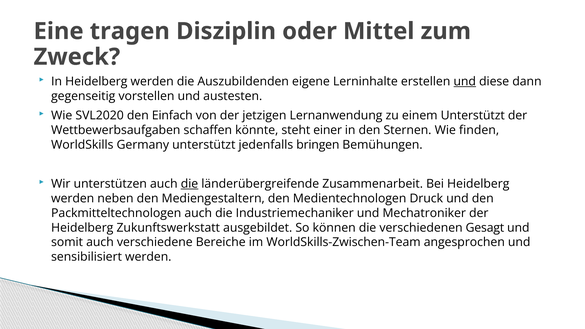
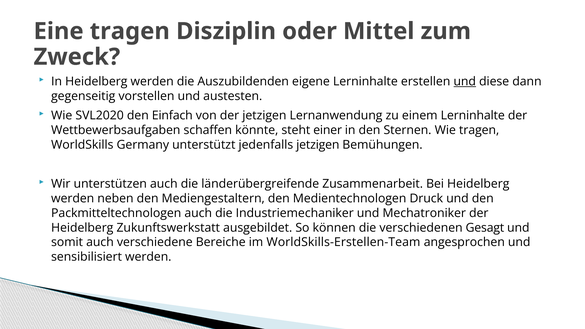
einem Unterstützt: Unterstützt -> Lerninhalte (473, 116)
Wie finden: finden -> tragen (479, 130)
jedenfalls bringen: bringen -> jetzigen (318, 145)
die underline: present -> none (189, 184)
WorldSkills-Zwischen-Team: WorldSkills-Zwischen-Team -> WorldSkills-Erstellen-Team (343, 242)
